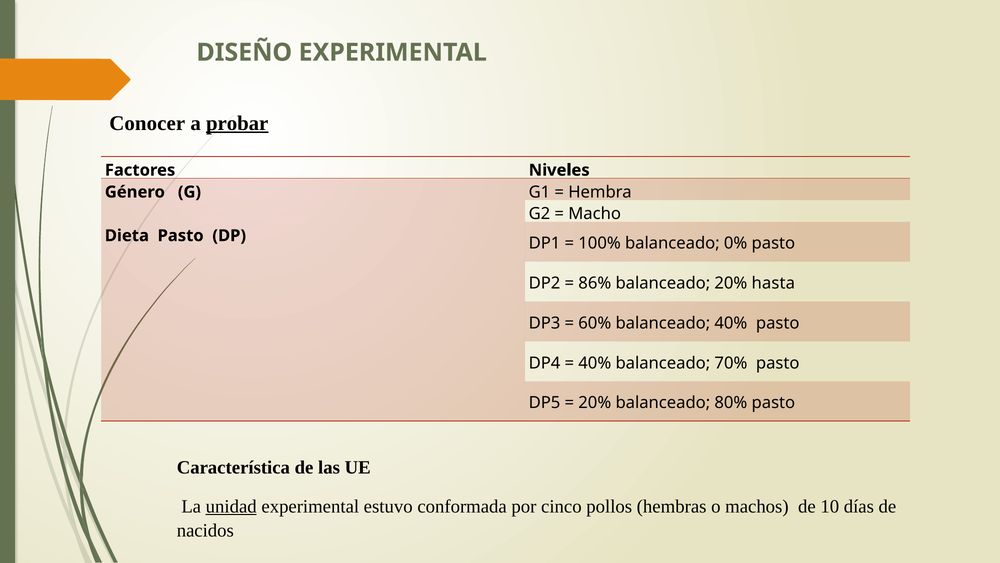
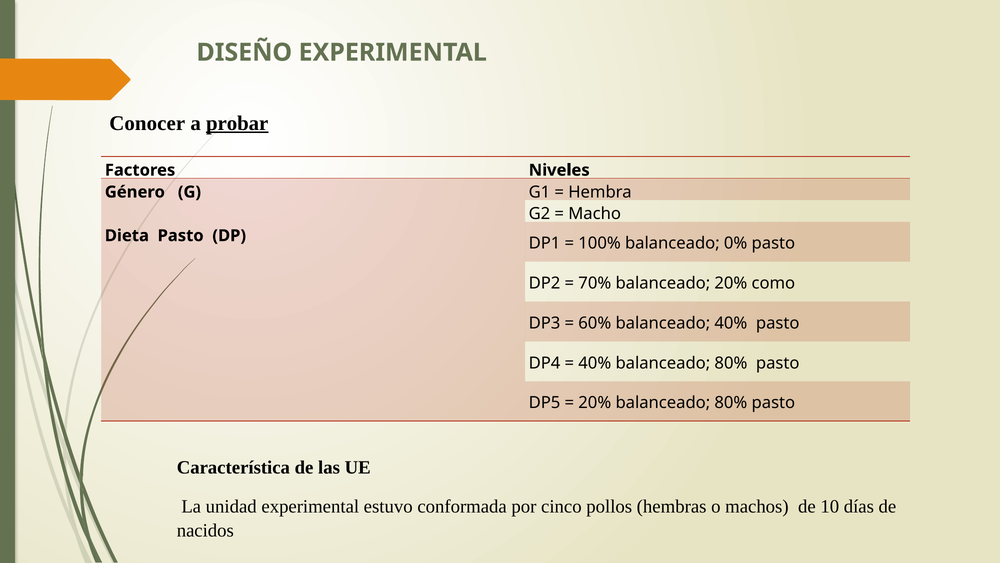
86%: 86% -> 70% (595, 283)
hasta: hasta -> como (773, 283)
40% balanceado 70%: 70% -> 80% (731, 363)
unidad underline: present -> none (231, 506)
